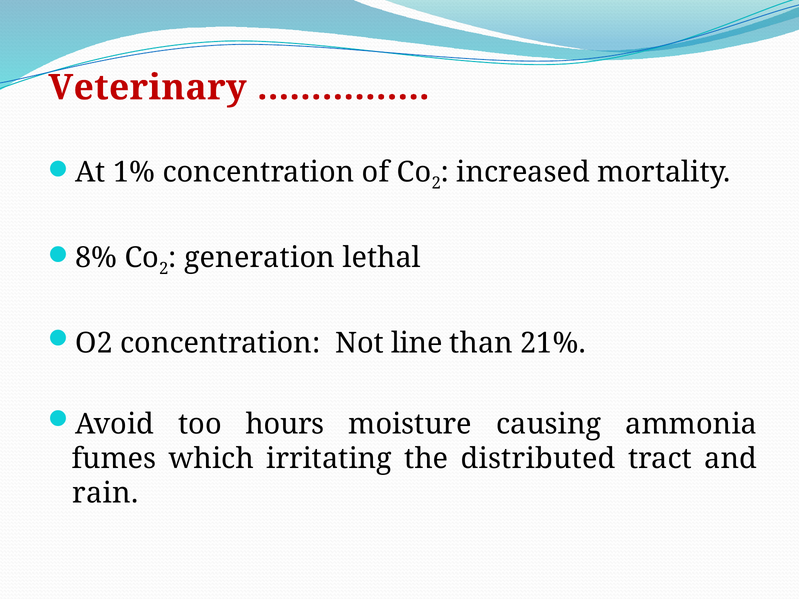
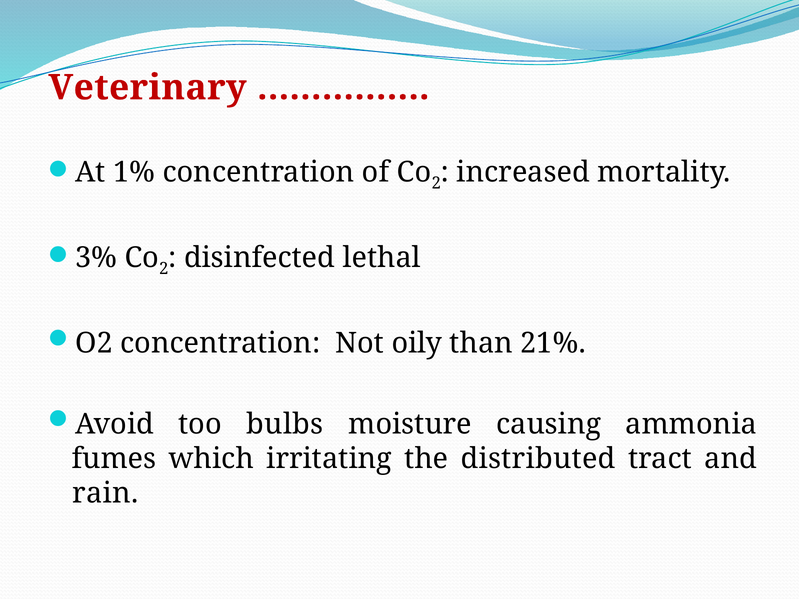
8%: 8% -> 3% (96, 258)
generation: generation -> disinfected (260, 258)
line: line -> oily (417, 343)
hours: hours -> bulbs (285, 424)
